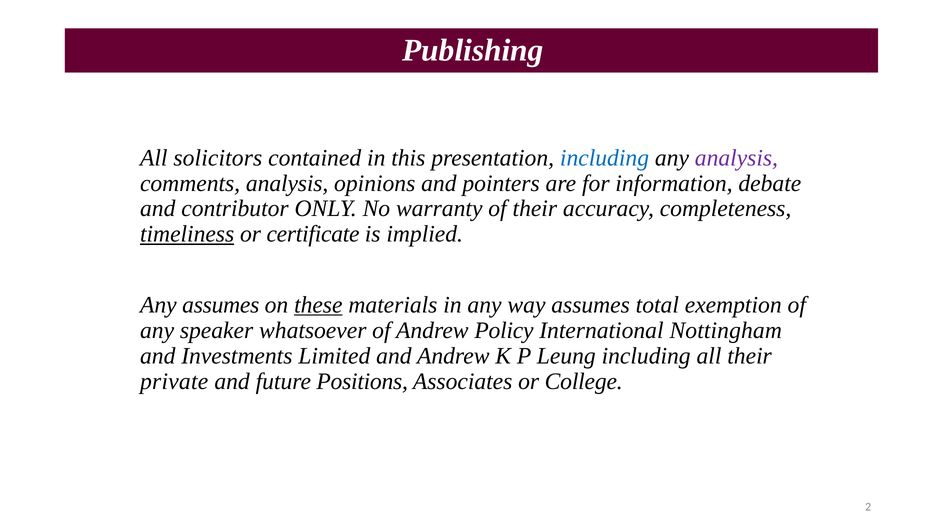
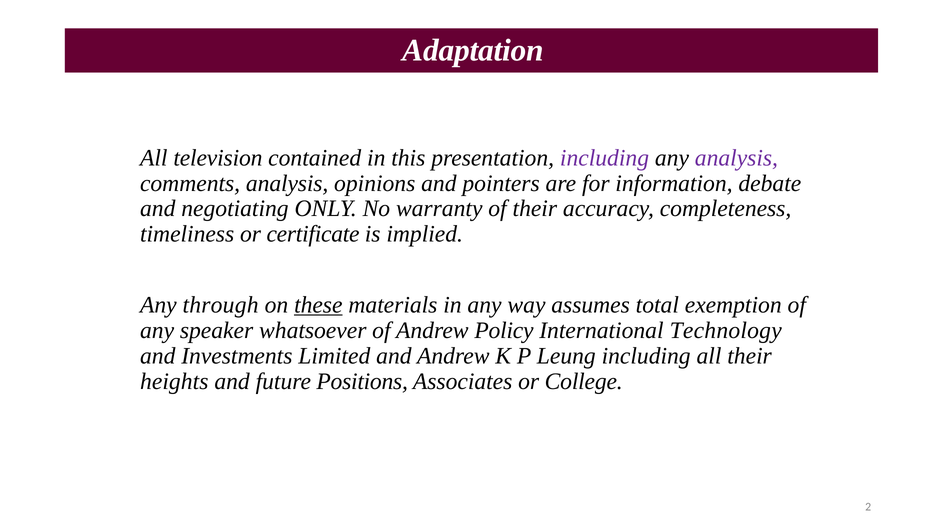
Publishing: Publishing -> Adaptation (473, 50)
solicitors: solicitors -> television (218, 158)
including colour: blue -> purple (605, 158)
contributor: contributor -> negotiating (235, 208)
timeliness underline: present -> none (187, 234)
Any assumes: assumes -> through (221, 304)
Nottingham: Nottingham -> Technology (726, 330)
private: private -> heights (174, 381)
